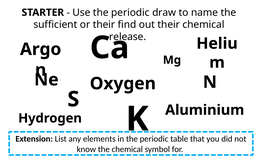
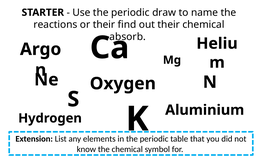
sufficient: sufficient -> reactions (55, 25)
release: release -> absorb (128, 37)
